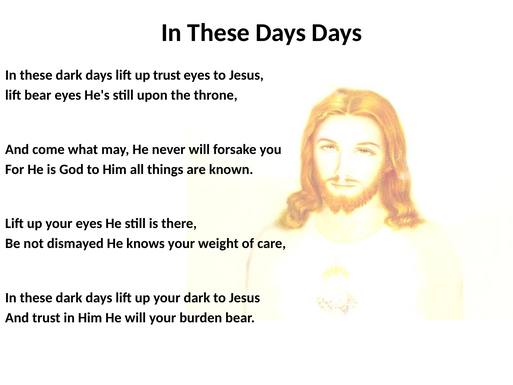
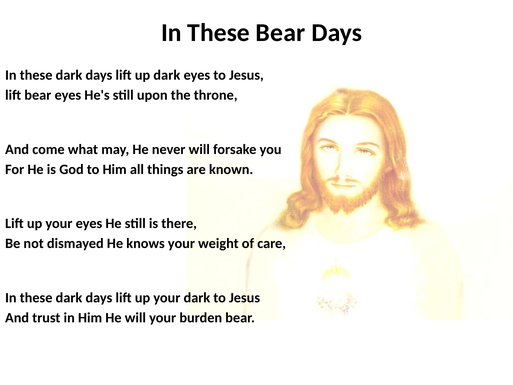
These Days: Days -> Bear (281, 33)
up trust: trust -> dark (167, 75)
